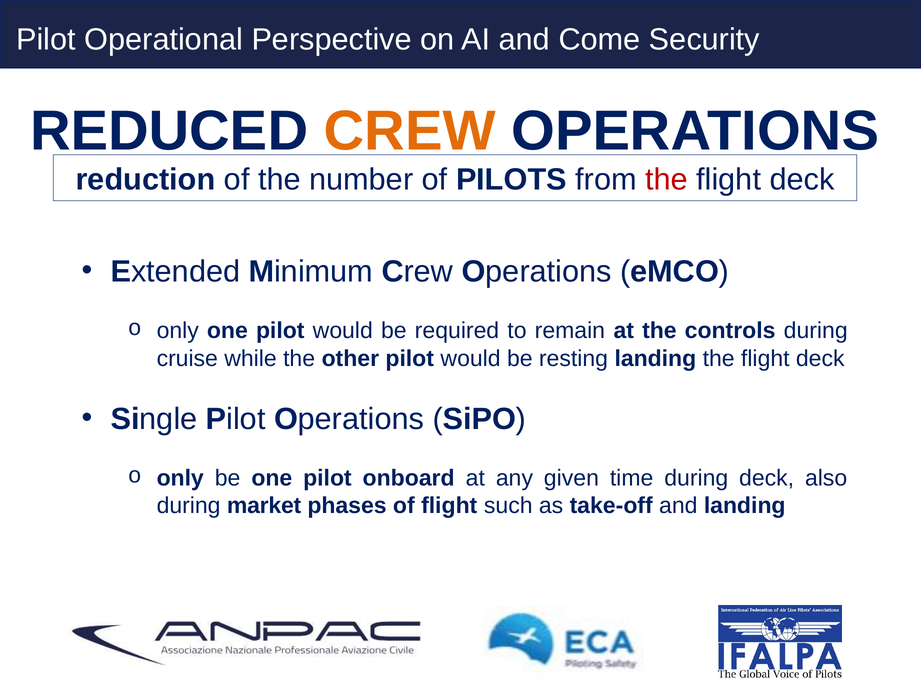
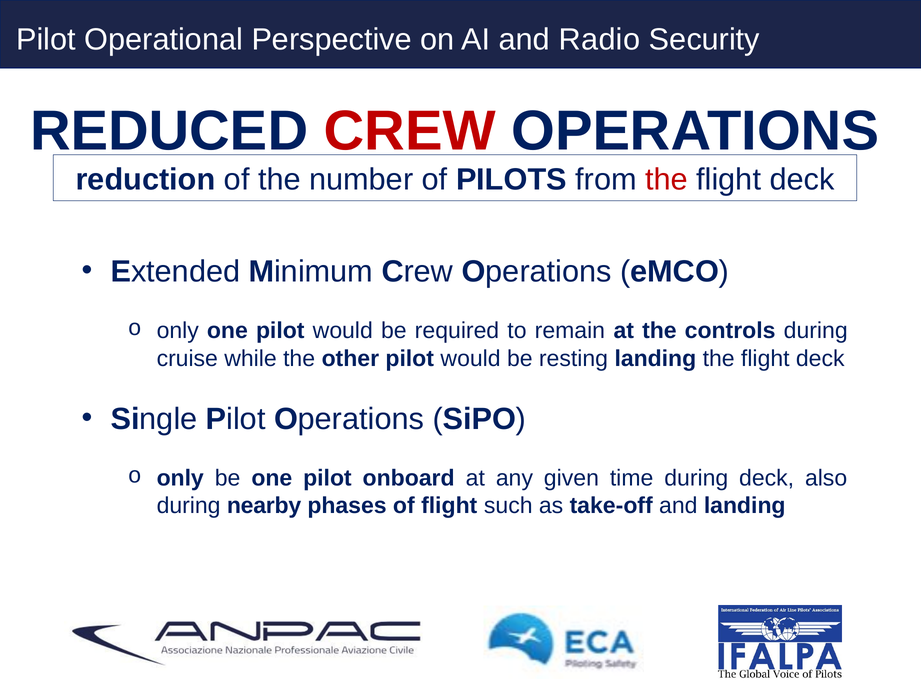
Come: Come -> Radio (599, 40)
CREW colour: orange -> red (410, 131)
market: market -> nearby (264, 506)
